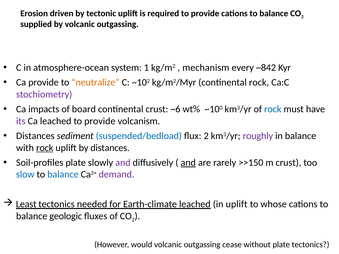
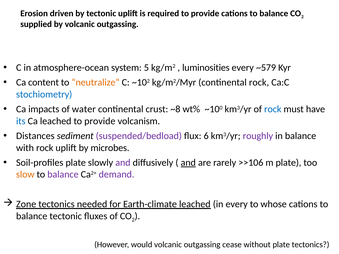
1: 1 -> 5 (146, 68)
mechanism: mechanism -> luminosities (206, 68)
~842: ~842 -> ~579 (266, 68)
Ca provide: provide -> content (44, 83)
stochiometry colour: purple -> blue (44, 94)
board: board -> water (84, 109)
~6: ~6 -> ~8 (175, 109)
its colour: purple -> blue (21, 121)
suspended/bedload colour: blue -> purple (139, 136)
flux 2: 2 -> 6 (206, 136)
rock underline: present -> none (45, 148)
by distances: distances -> microbes (110, 148)
>>150: >>150 -> >>106 (251, 163)
m crust: crust -> plate (288, 163)
slow colour: blue -> orange (25, 175)
balance colour: blue -> purple (63, 175)
Least: Least -> Zone (26, 204)
in uplift: uplift -> every (237, 204)
balance geologic: geologic -> tectonic (66, 216)
